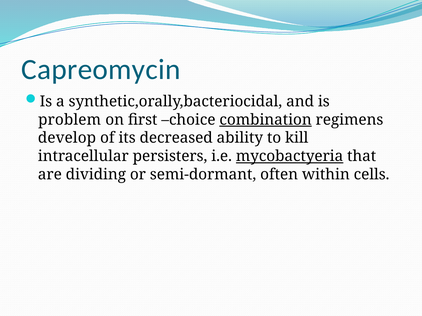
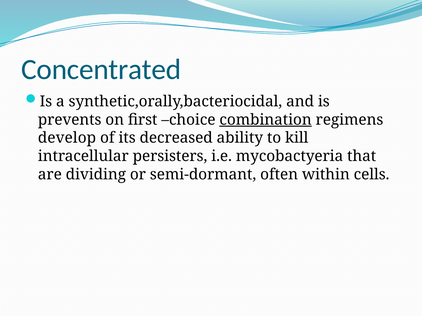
Capreomycin: Capreomycin -> Concentrated (101, 70)
problem: problem -> prevents (70, 120)
mycobactyeria underline: present -> none (290, 156)
